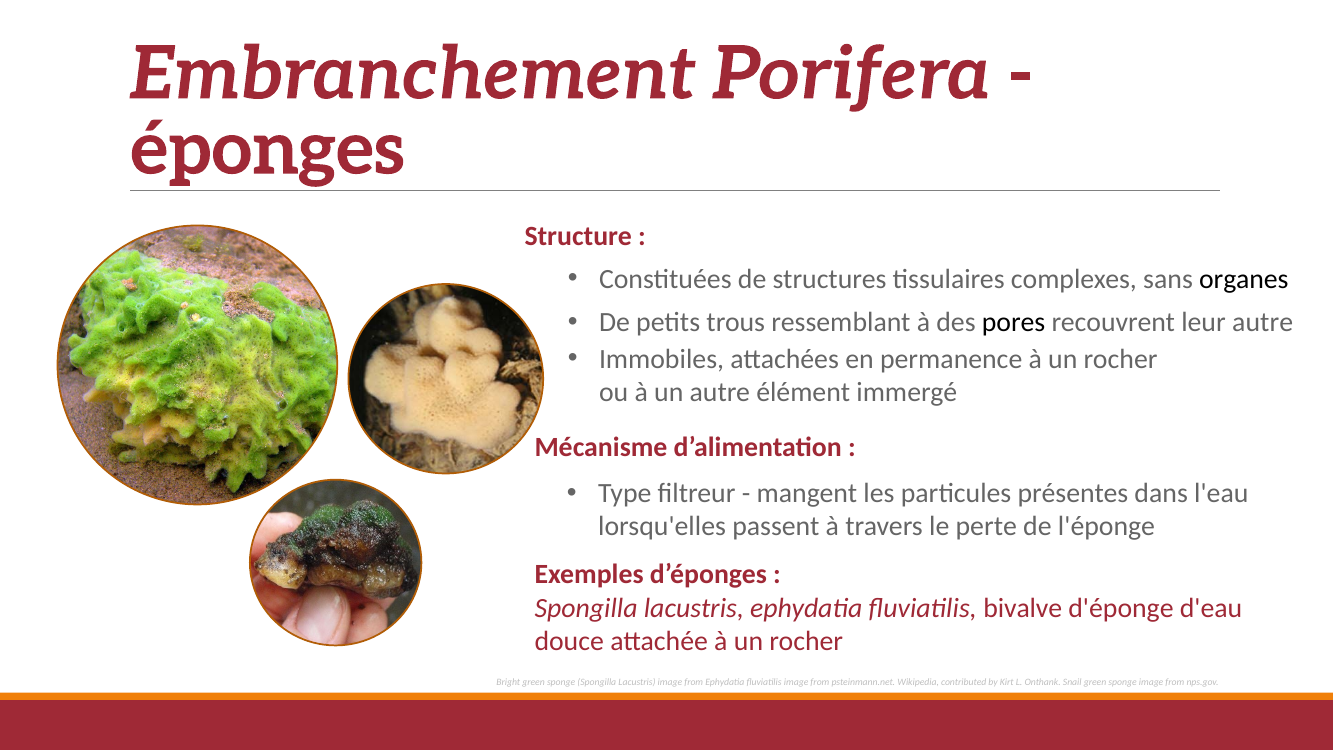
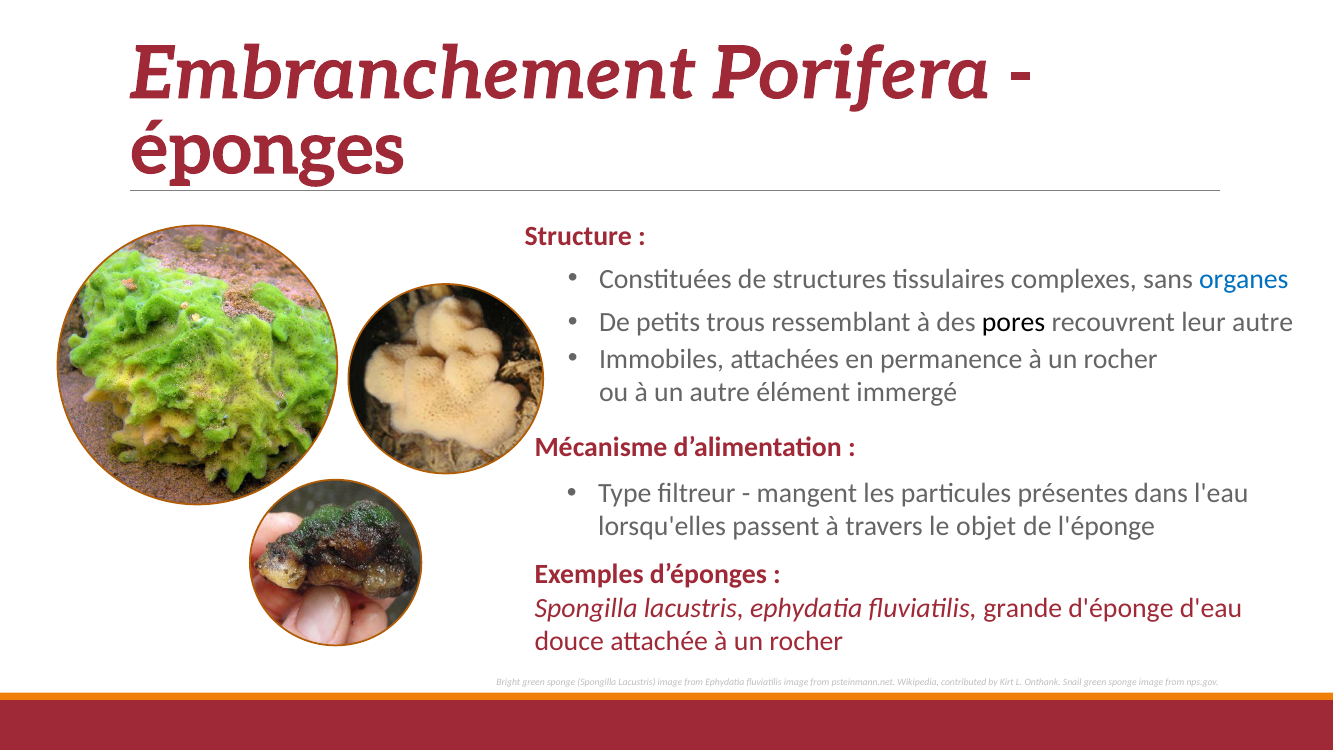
organes colour: black -> blue (1244, 279)
perte: perte -> objet (986, 527)
bivalve: bivalve -> grande (1023, 608)
